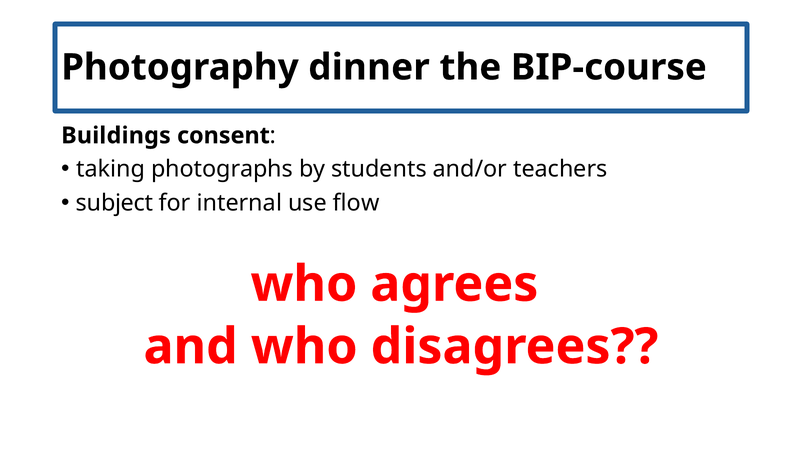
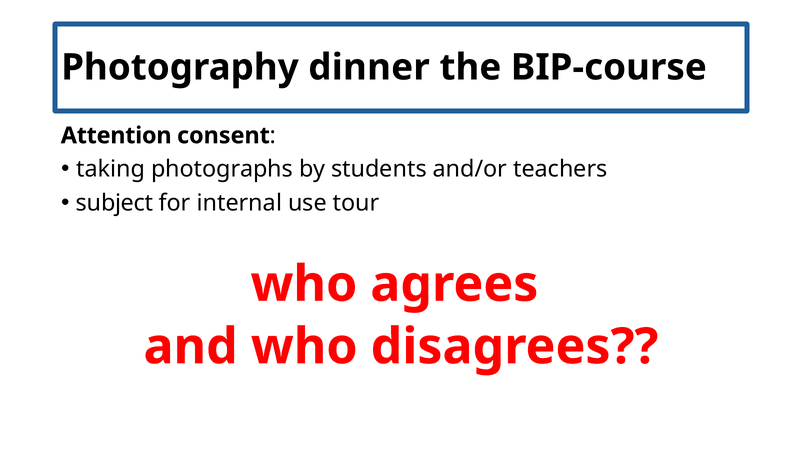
Buildings: Buildings -> Attention (116, 136)
flow: flow -> tour (356, 203)
